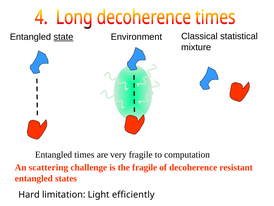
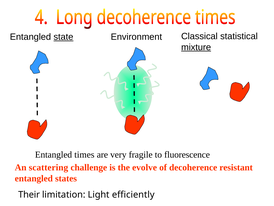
mixture underline: none -> present (196, 47)
computation: computation -> fluorescence (187, 154)
the fragile: fragile -> evolve (145, 167)
Hard: Hard -> Their (29, 194)
